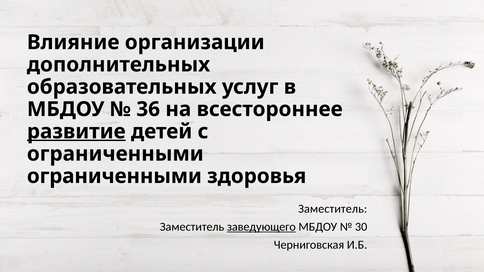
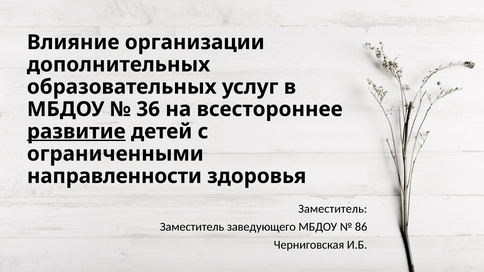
ограниченными: ограниченными -> направленности (114, 176)
заведующего underline: present -> none (261, 227)
30: 30 -> 86 (361, 227)
